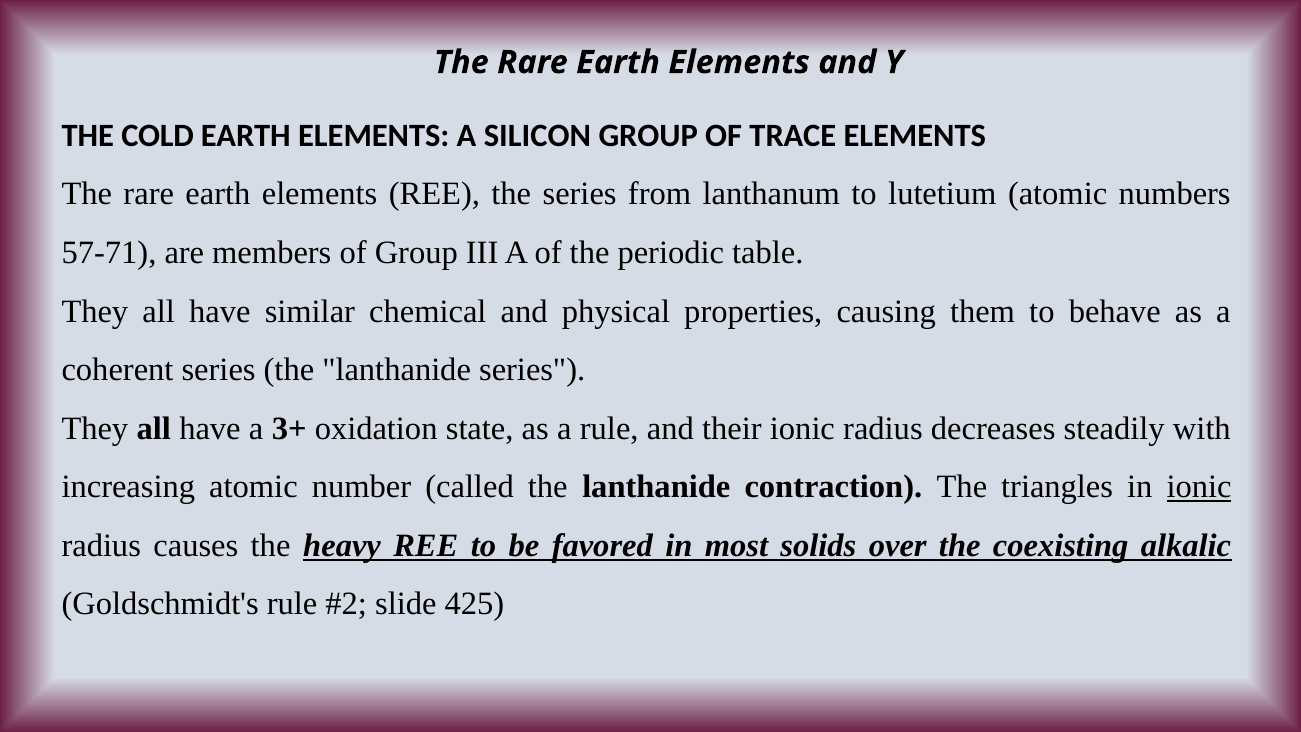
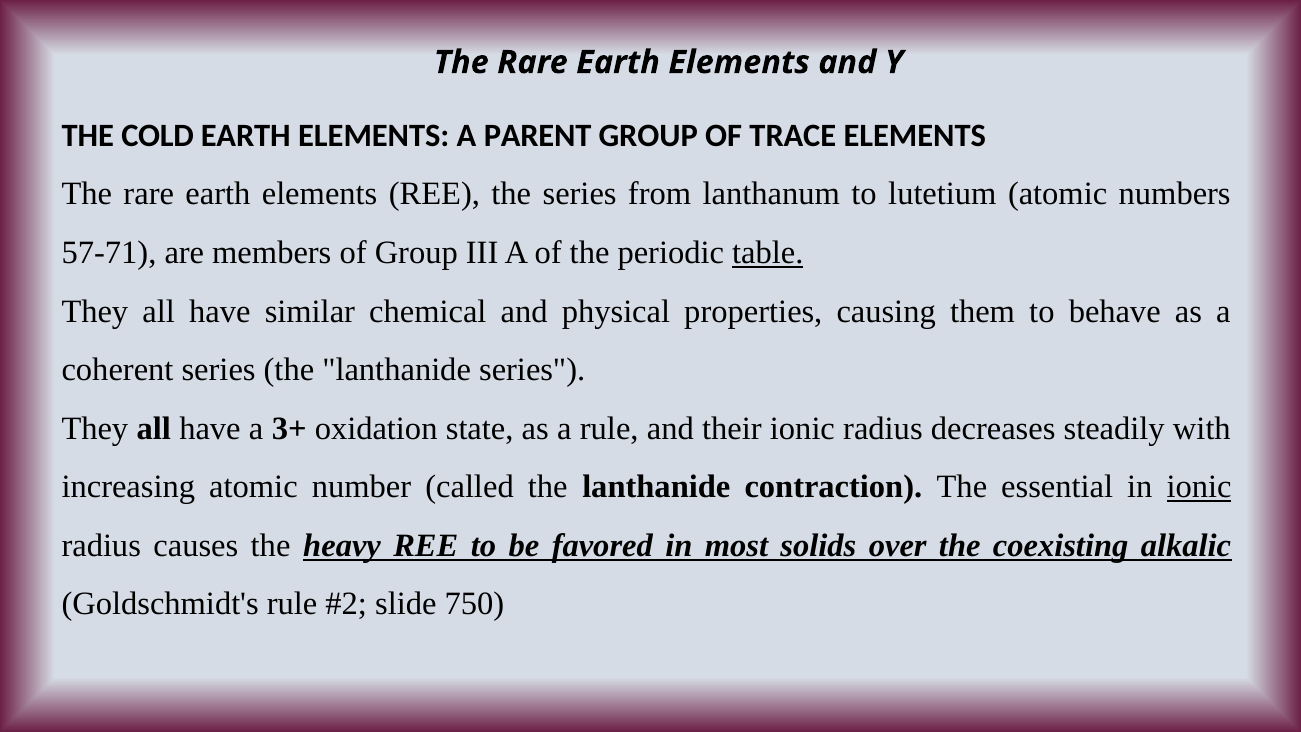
SILICON: SILICON -> PARENT (538, 136)
table underline: none -> present (768, 253)
triangles: triangles -> essential (1057, 487)
425: 425 -> 750 (474, 604)
